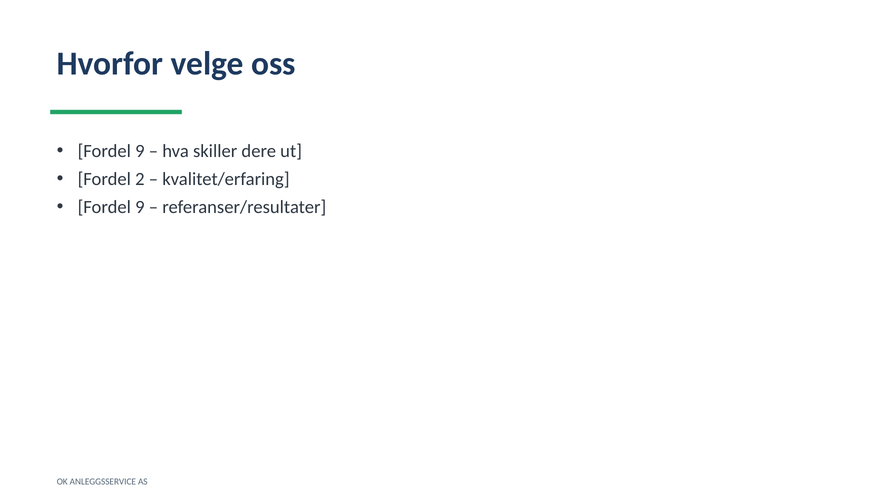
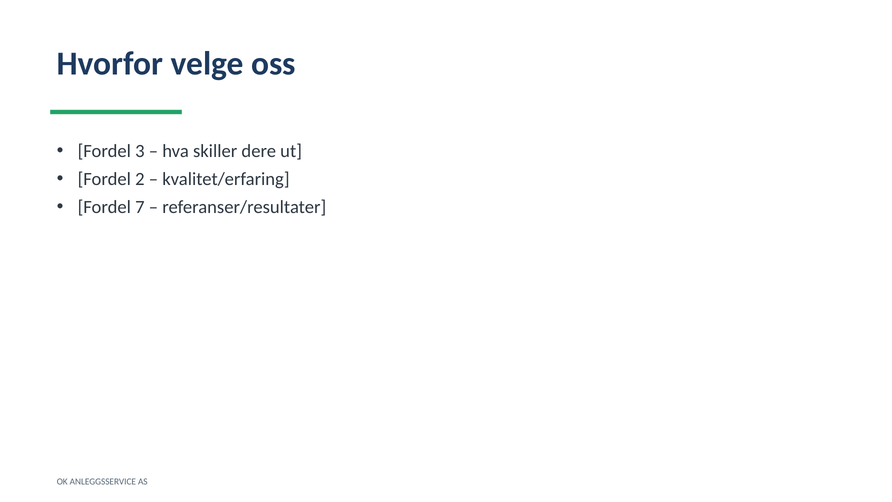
9: 9 -> 3 (140, 151)
9: 9 -> 7 (140, 207)
